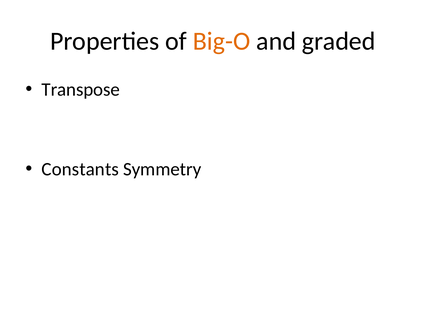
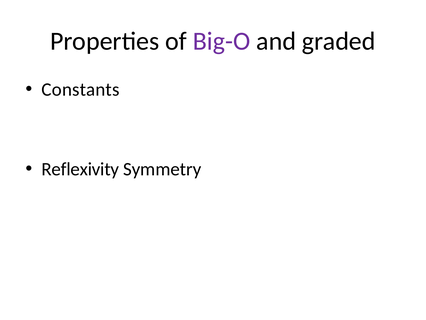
Big-O colour: orange -> purple (222, 41)
Transpose: Transpose -> Constants (81, 89)
Constants: Constants -> Reflexivity (80, 169)
